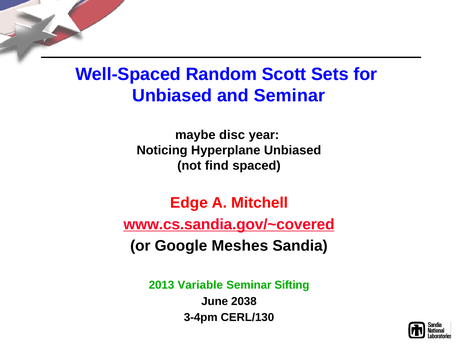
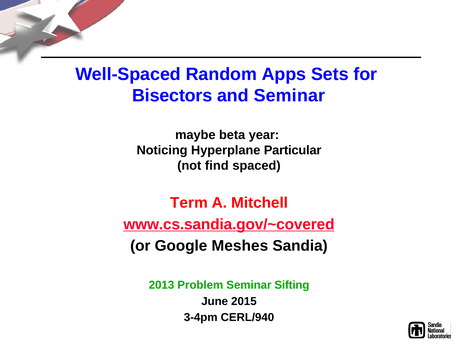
Scott: Scott -> Apps (284, 74)
Unbiased: Unbiased -> Bisectors (172, 95)
disc: disc -> beta (232, 135)
Hyperplane Unbiased: Unbiased -> Particular (293, 150)
Edge: Edge -> Term (189, 203)
Variable: Variable -> Problem (200, 285)
2038: 2038 -> 2015 (244, 301)
CERL/130: CERL/130 -> CERL/940 (247, 317)
